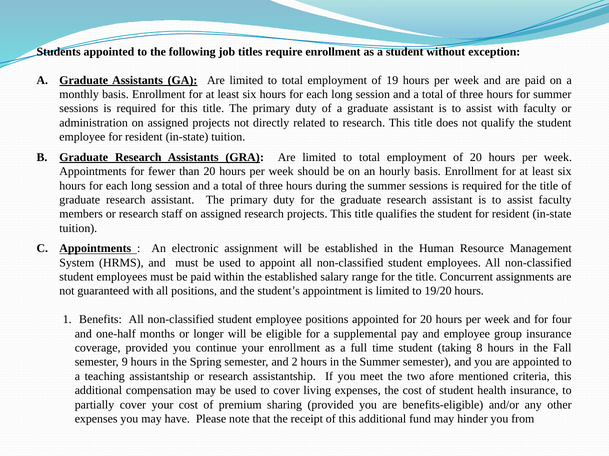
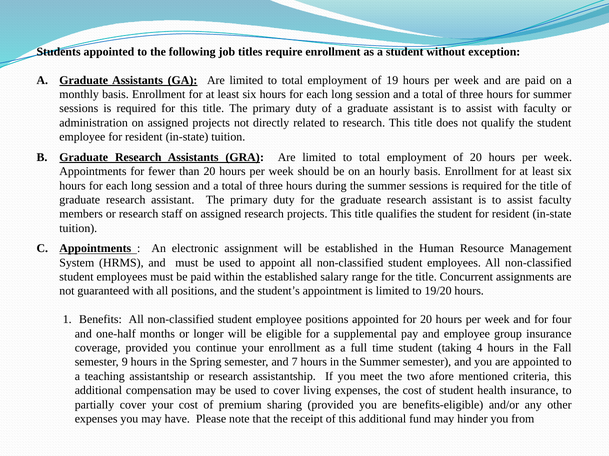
8: 8 -> 4 (480, 348)
2: 2 -> 7 (295, 363)
